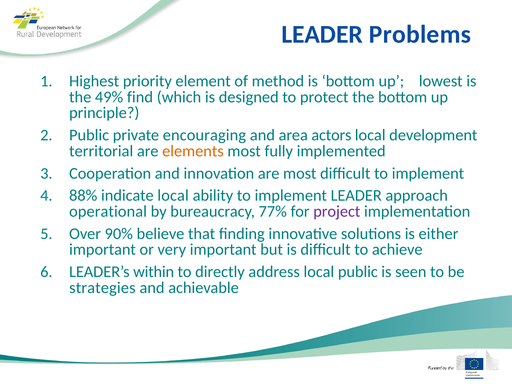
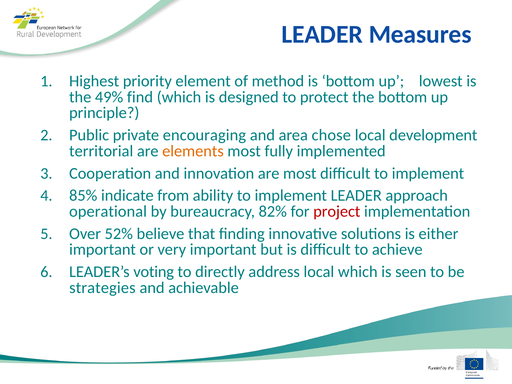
Problems: Problems -> Measures (420, 35)
actors: actors -> chose (331, 135)
88%: 88% -> 85% (83, 196)
indicate local: local -> from (173, 196)
77%: 77% -> 82% (273, 211)
project colour: purple -> red (337, 211)
90%: 90% -> 52% (119, 234)
within: within -> voting (154, 272)
local public: public -> which (358, 272)
